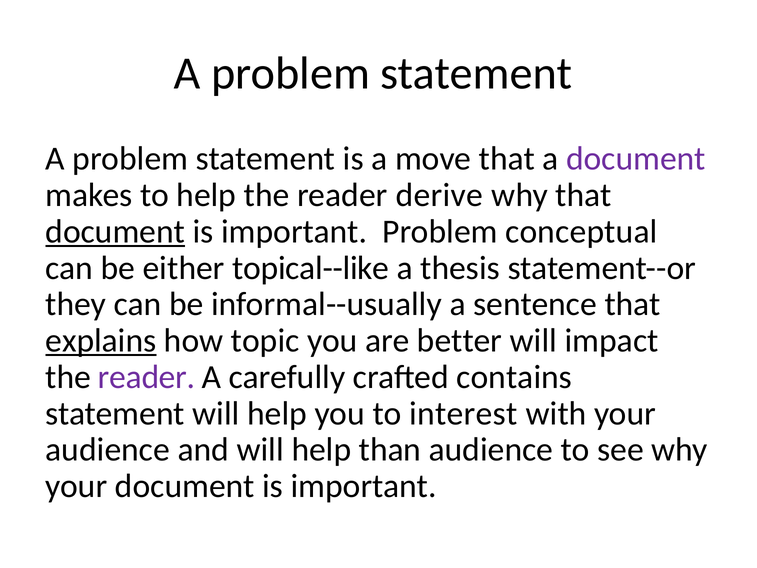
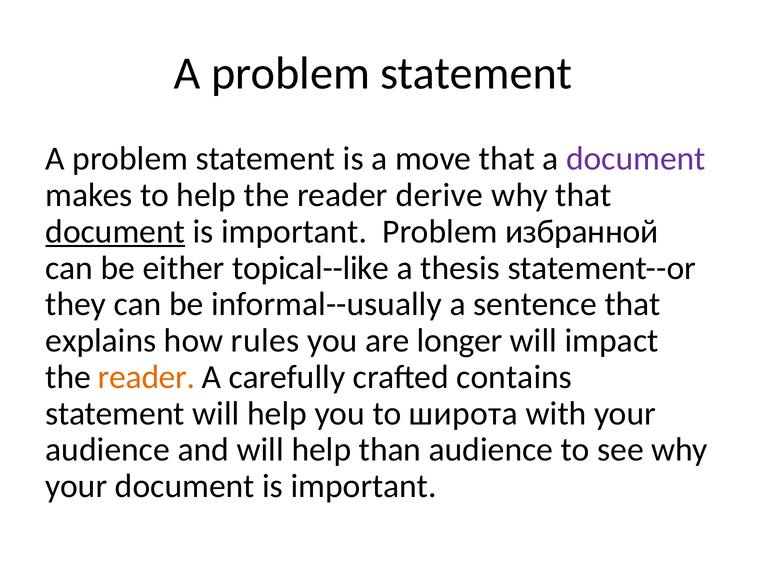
conceptual: conceptual -> избранной (582, 232)
explains underline: present -> none (101, 341)
topic: topic -> rules (265, 341)
better: better -> longer (460, 341)
reader colour: purple -> orange (147, 377)
interest: interest -> широта (463, 413)
